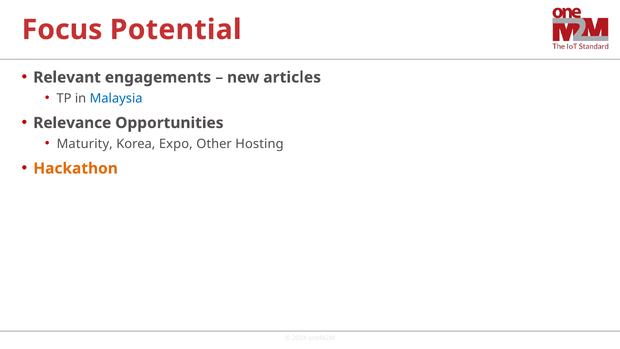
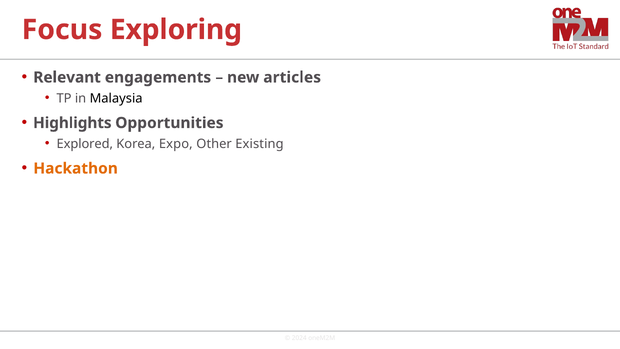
Potential: Potential -> Exploring (176, 30)
Malaysia colour: blue -> black (116, 98)
Relevance: Relevance -> Highlights (72, 123)
Maturity: Maturity -> Explored (85, 144)
Hosting: Hosting -> Existing (259, 144)
